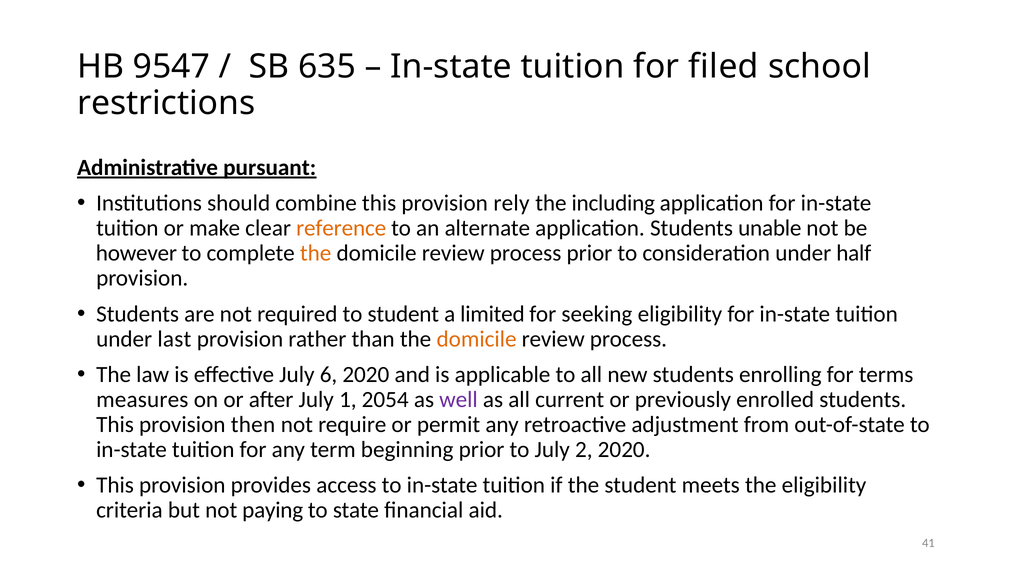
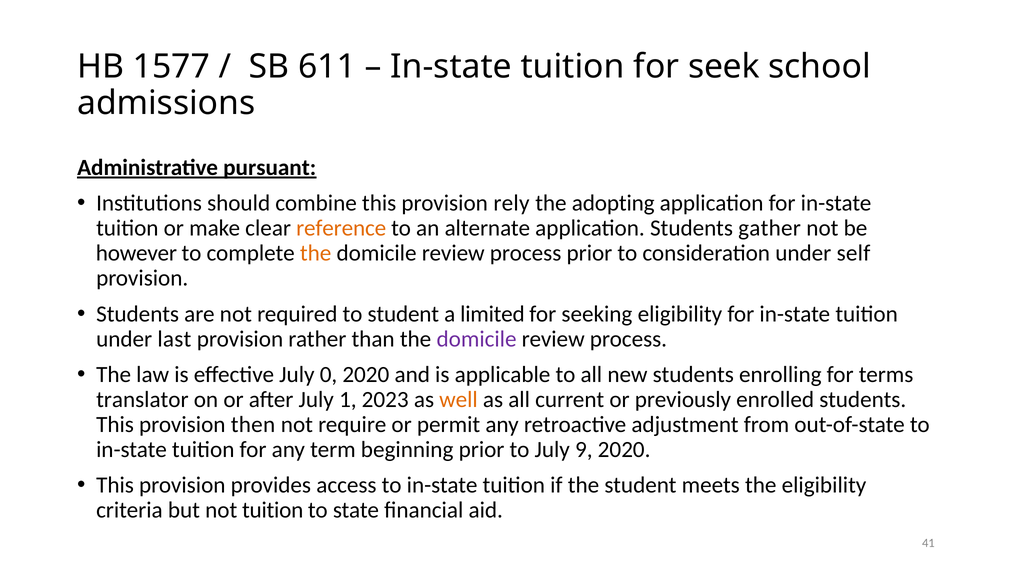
9547: 9547 -> 1577 (171, 67)
635: 635 -> 611 (327, 67)
filed: filed -> seek (724, 67)
restrictions: restrictions -> admissions (166, 103)
including: including -> adopting (613, 203)
unable: unable -> gather (770, 228)
half: half -> self (854, 253)
domicile colour: orange -> purple (477, 339)
6: 6 -> 0 (329, 375)
measures: measures -> translator (142, 400)
2054: 2054 -> 2023 (385, 400)
well colour: purple -> orange (458, 400)
2: 2 -> 9 (584, 450)
not paying: paying -> tuition (273, 510)
